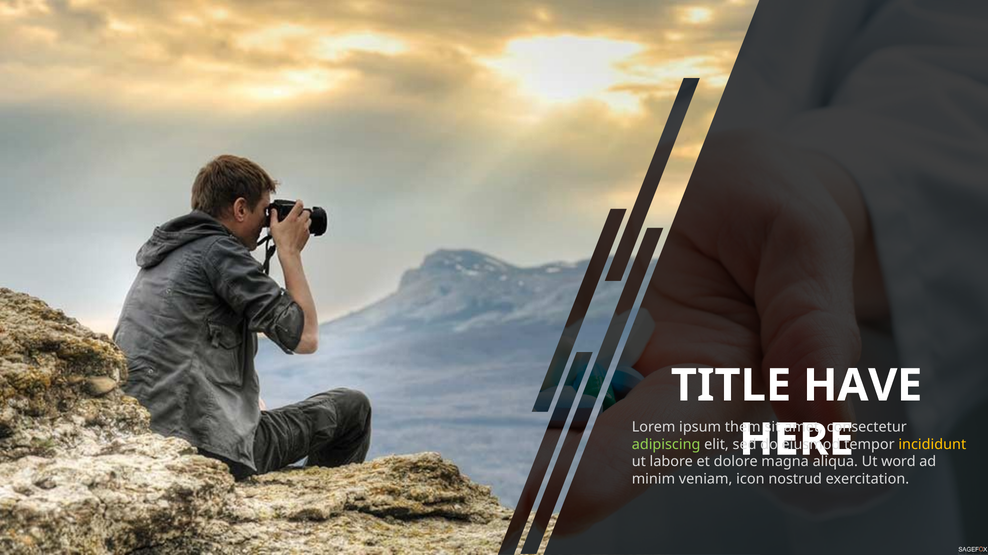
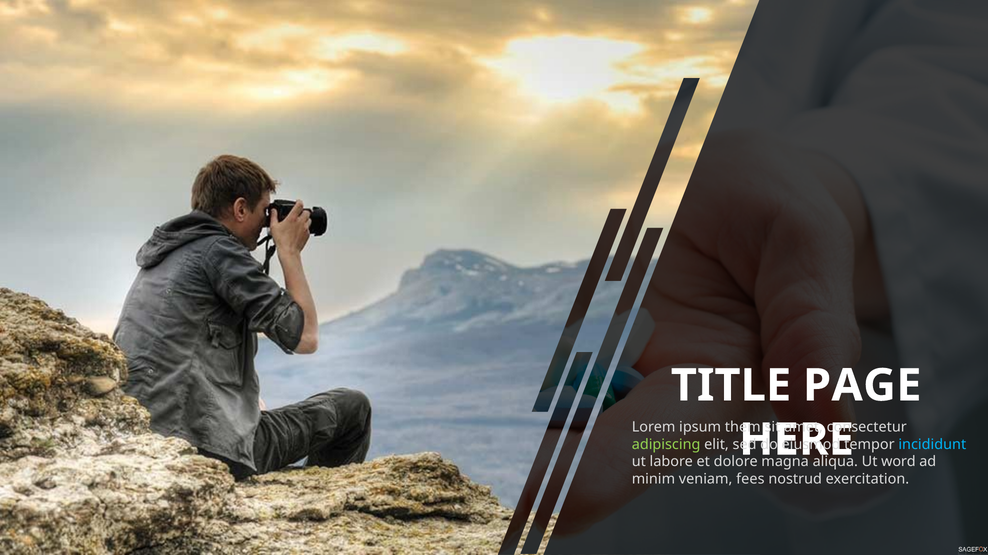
HAVE: HAVE -> PAGE (862, 386)
incididunt colour: yellow -> light blue (932, 445)
icon: icon -> fees (750, 480)
